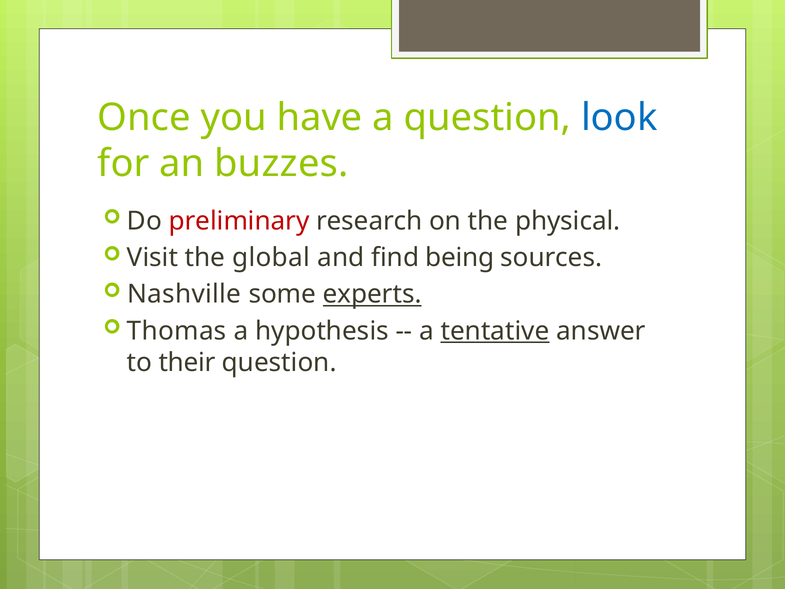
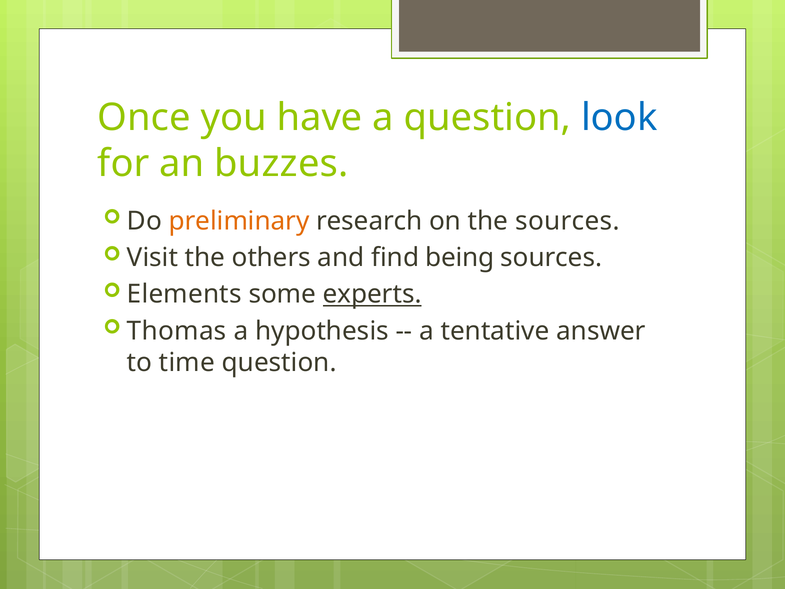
preliminary colour: red -> orange (239, 221)
the physical: physical -> sources (568, 221)
global: global -> others (271, 258)
Nashville: Nashville -> Elements (184, 294)
tentative underline: present -> none (495, 331)
their: their -> time (187, 362)
